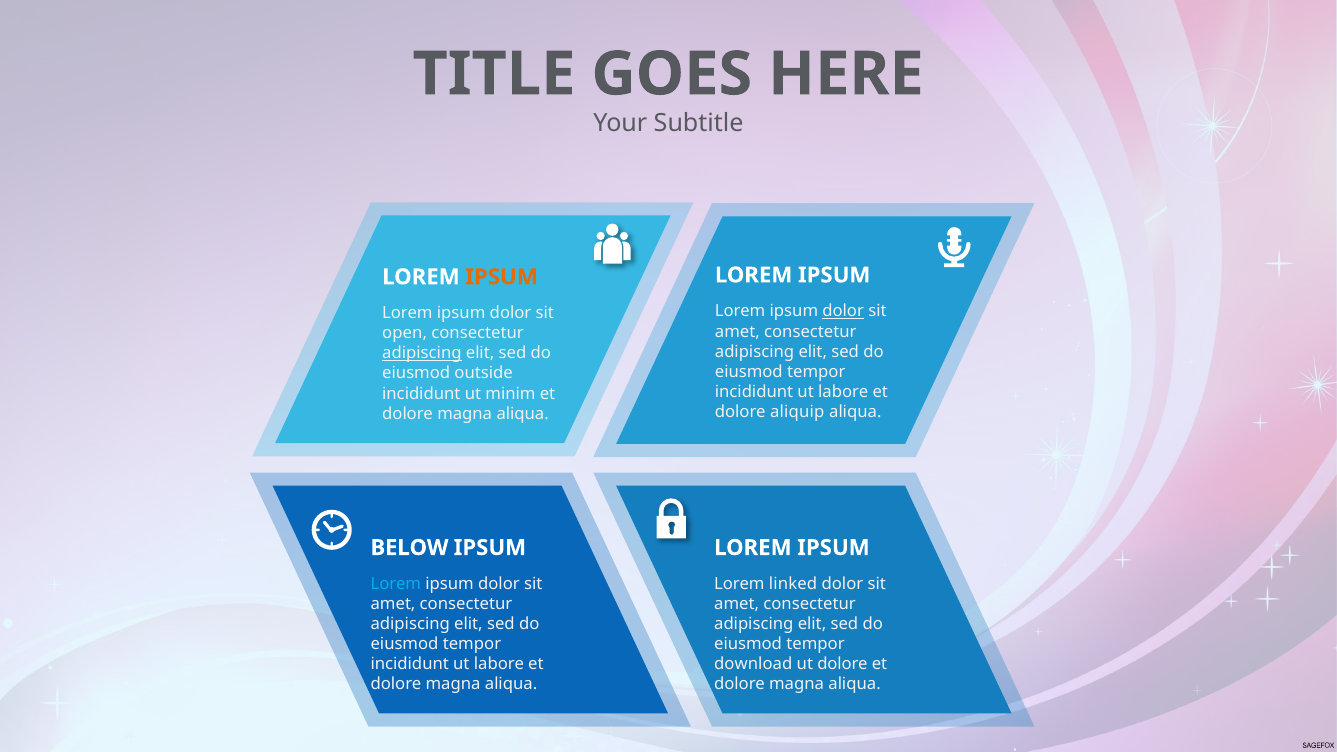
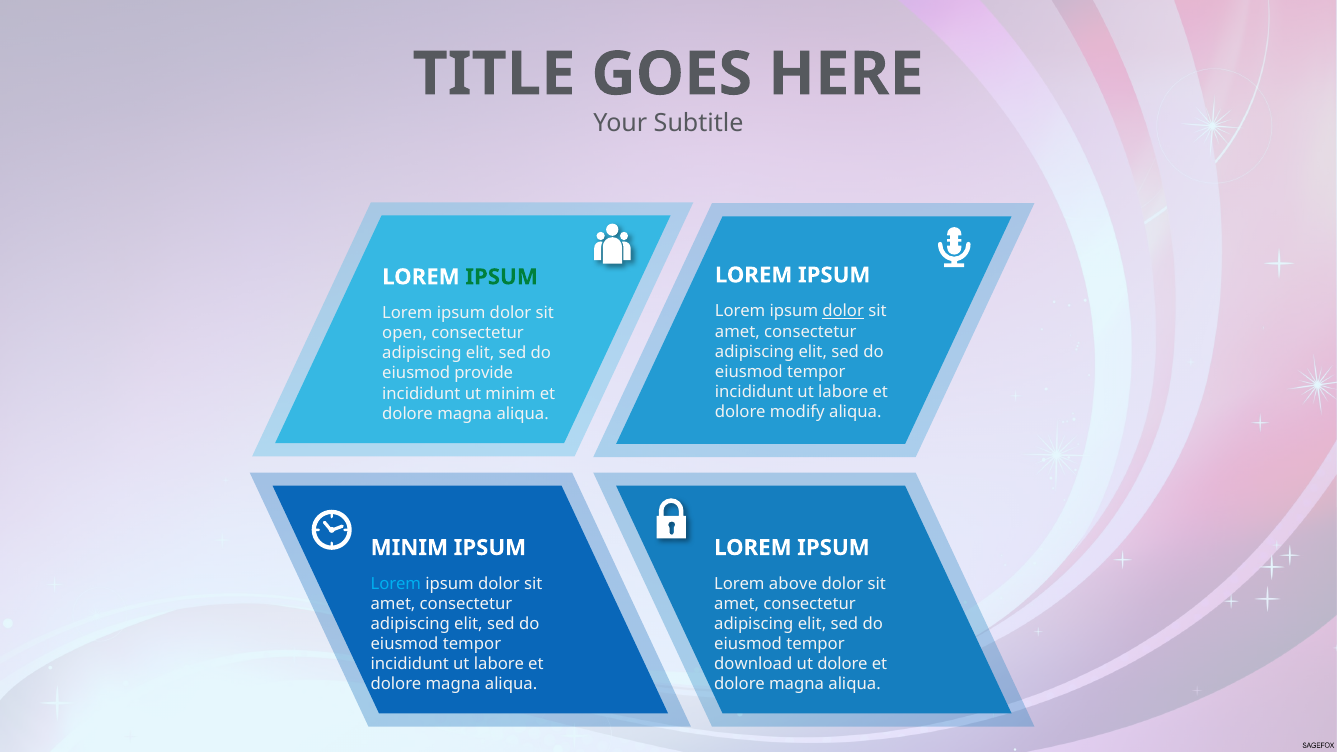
IPSUM colour: orange -> green (502, 277)
adipiscing underline: present -> none (422, 353)
outside: outside -> provide (484, 374)
aliquip: aliquip -> modify (797, 412)
BELOW: BELOW -> MINIM (409, 548)
linked: linked -> above (793, 584)
